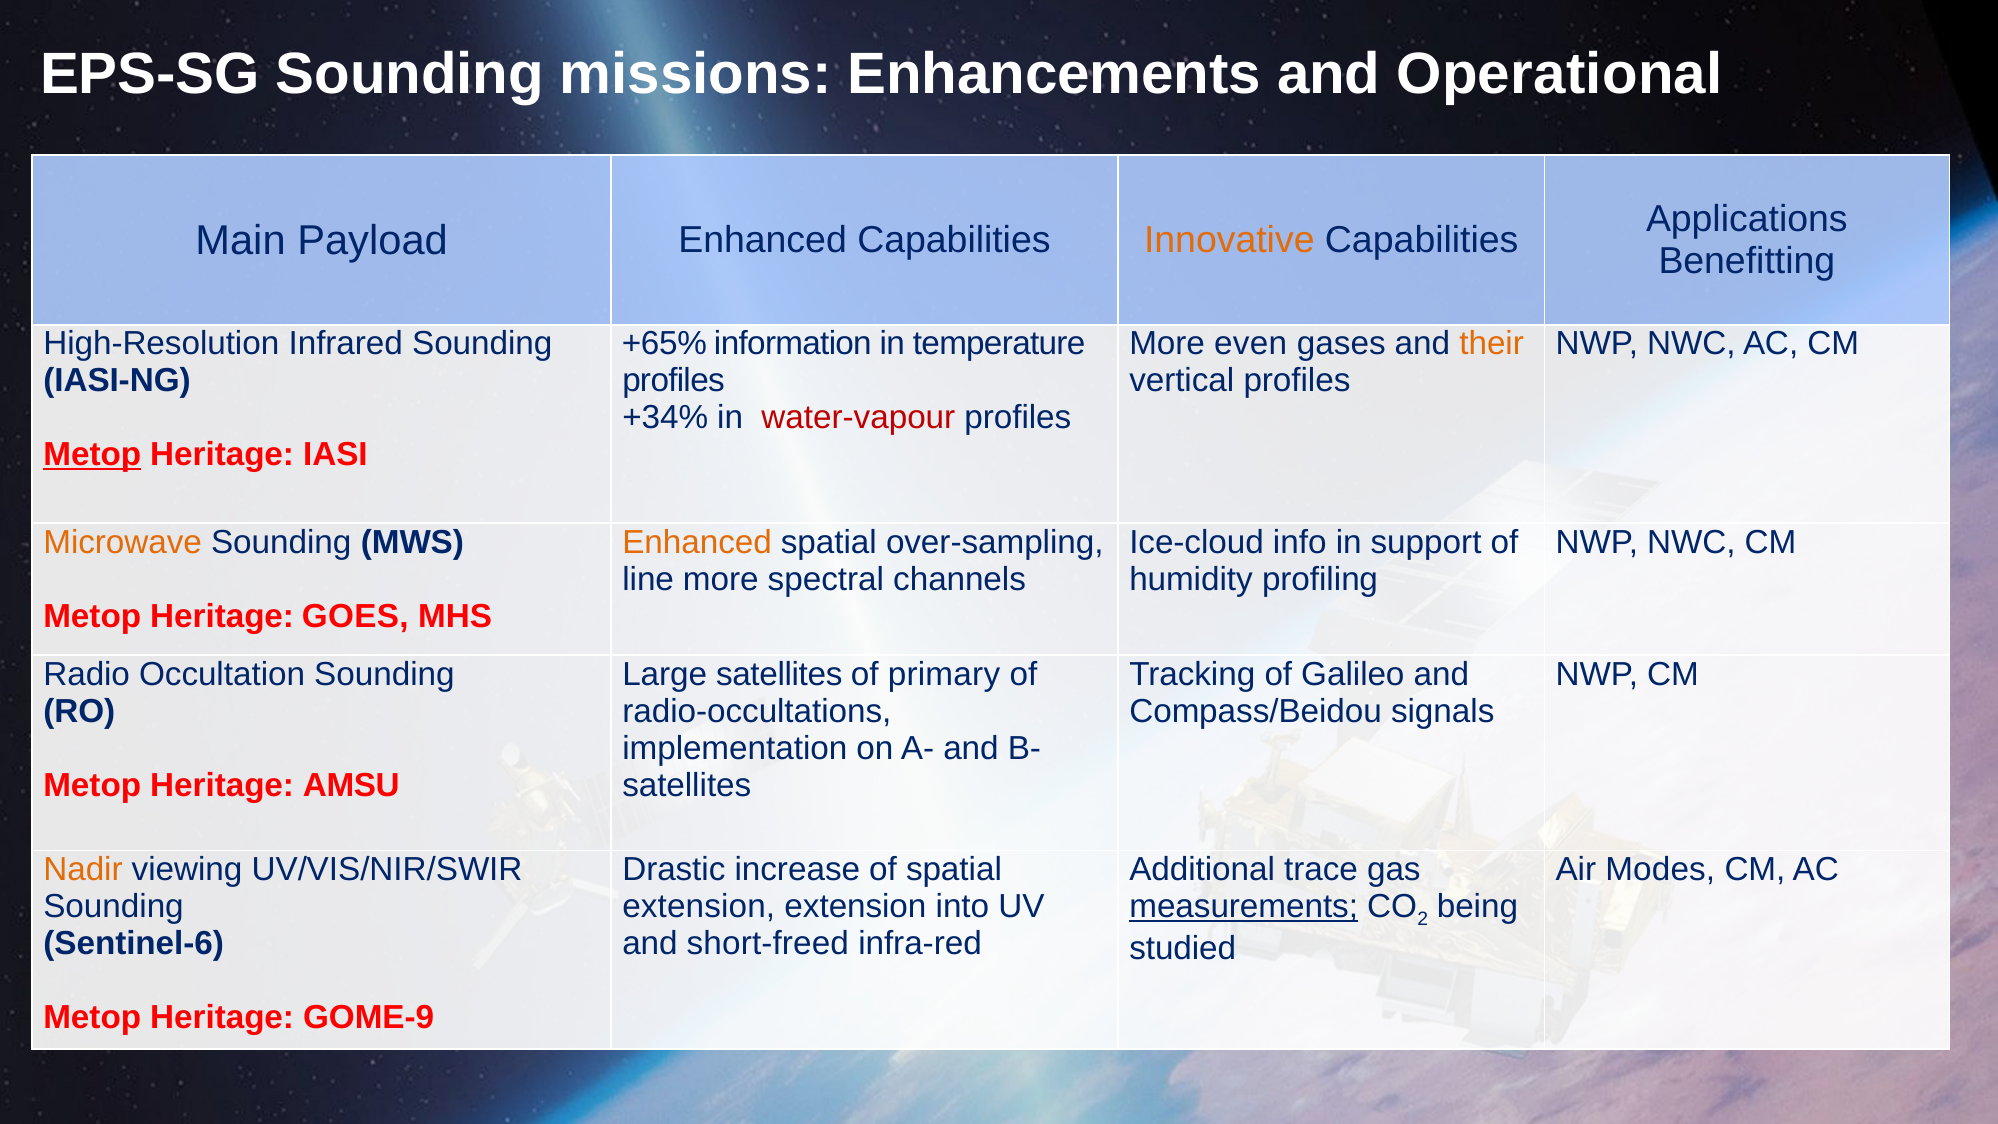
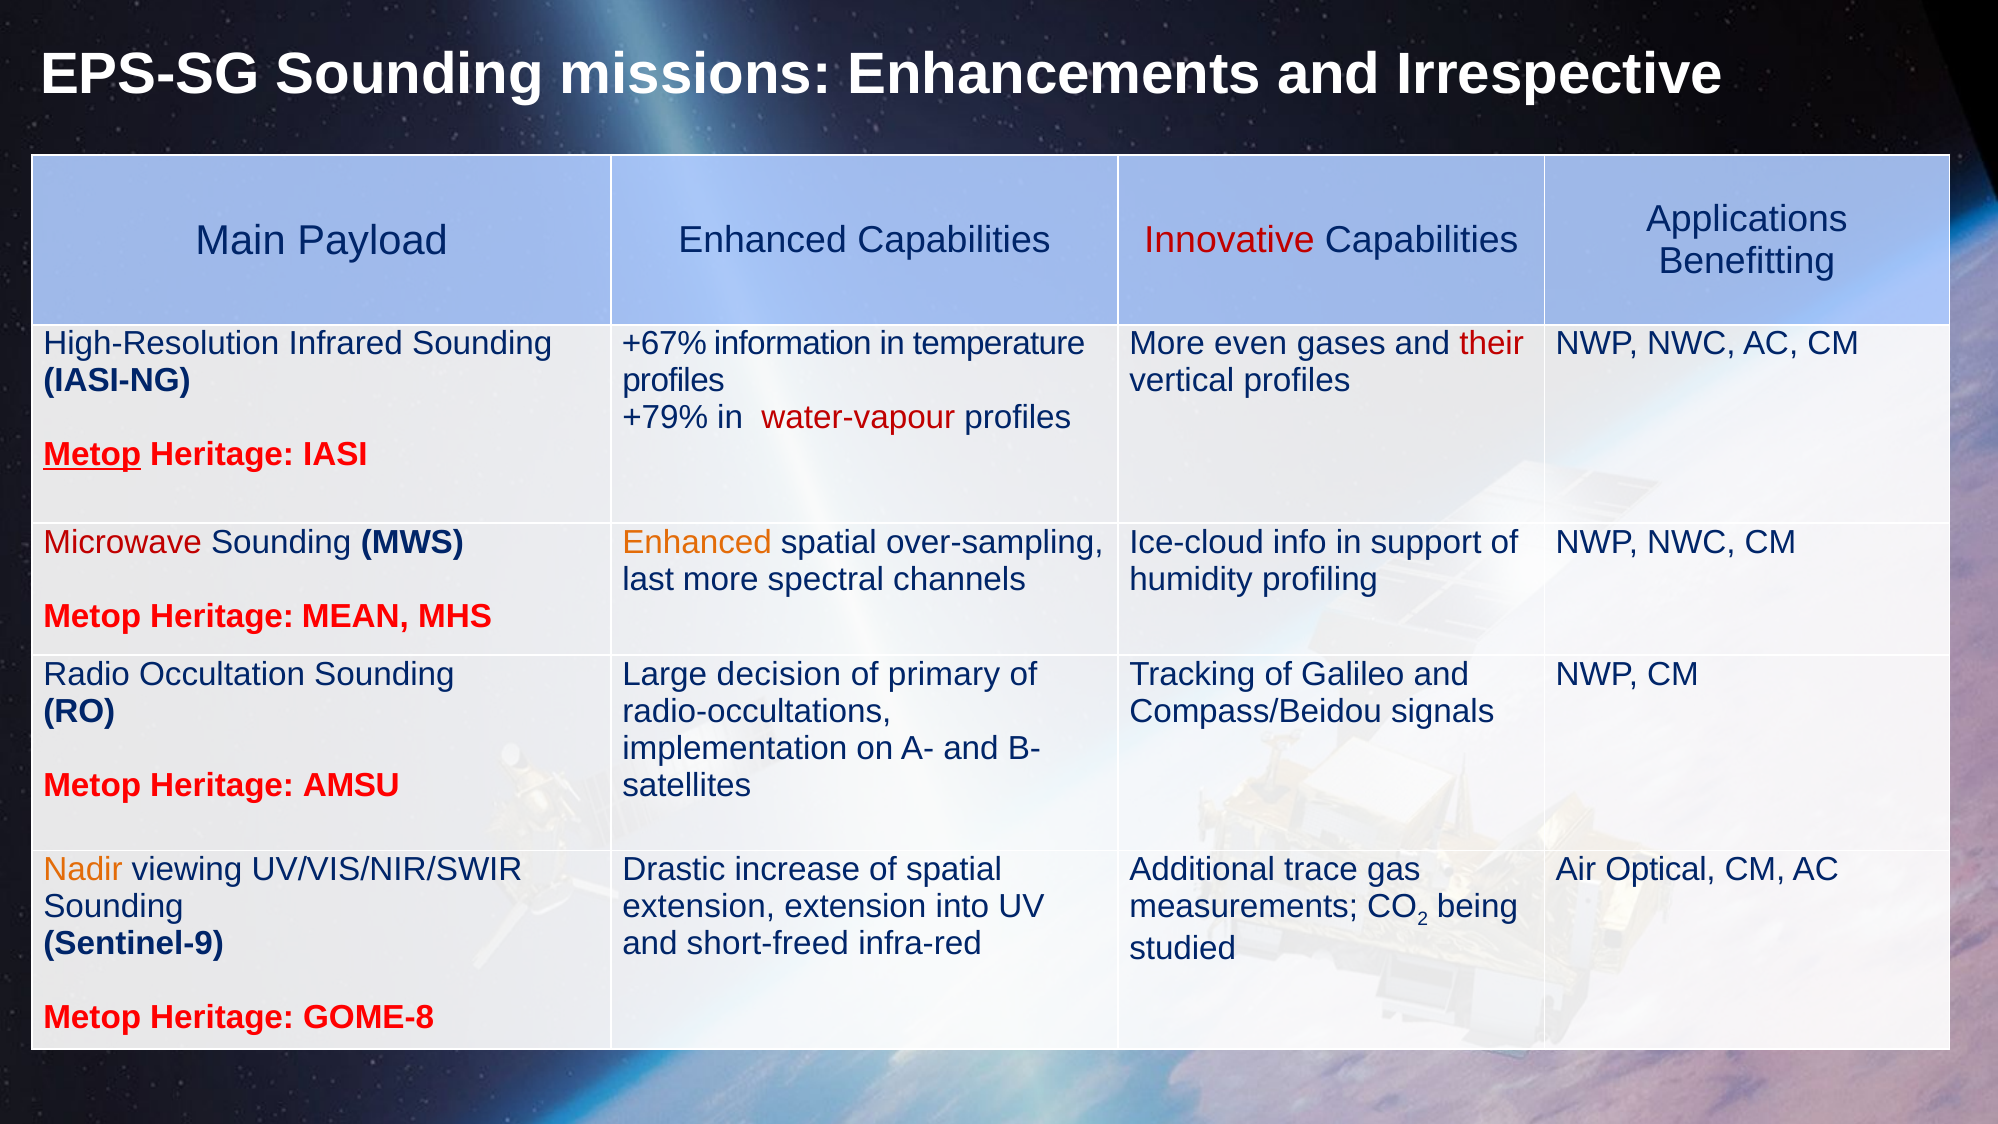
Operational: Operational -> Irrespective (1560, 74)
Innovative colour: orange -> red (1229, 240)
+65%: +65% -> +67% (664, 344)
their colour: orange -> red (1492, 344)
+34%: +34% -> +79% (665, 418)
Microwave colour: orange -> red (123, 542)
line: line -> last (648, 579)
GOES: GOES -> MEAN (355, 616)
Large satellites: satellites -> decision (779, 674)
Modes: Modes -> Optical (1661, 869)
measurements underline: present -> none (1244, 906)
Sentinel-6: Sentinel-6 -> Sentinel-9 (134, 943)
GOME-9: GOME-9 -> GOME-8 (369, 1017)
